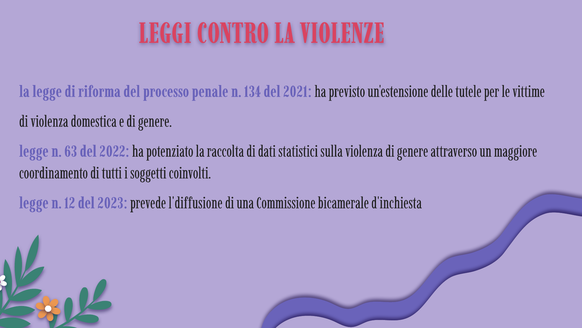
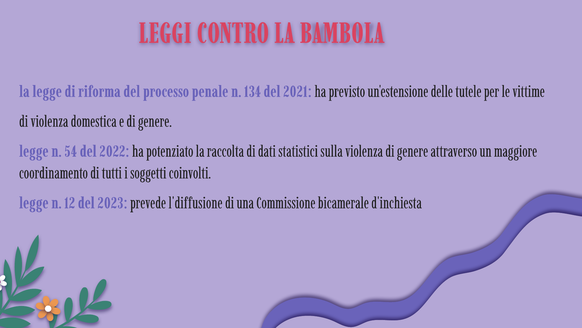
VIOLENZE: VIOLENZE -> BAMBOLA (342, 33)
63: 63 -> 54 (70, 151)
